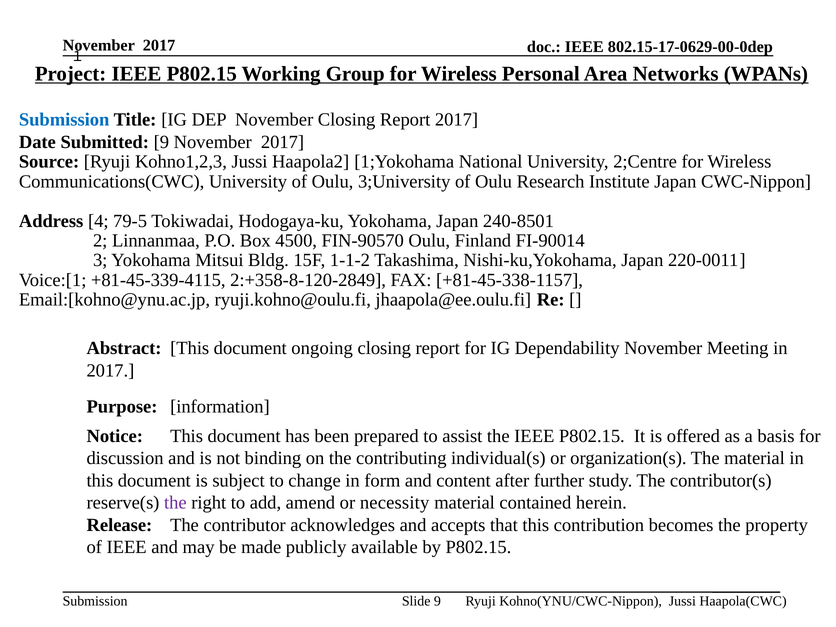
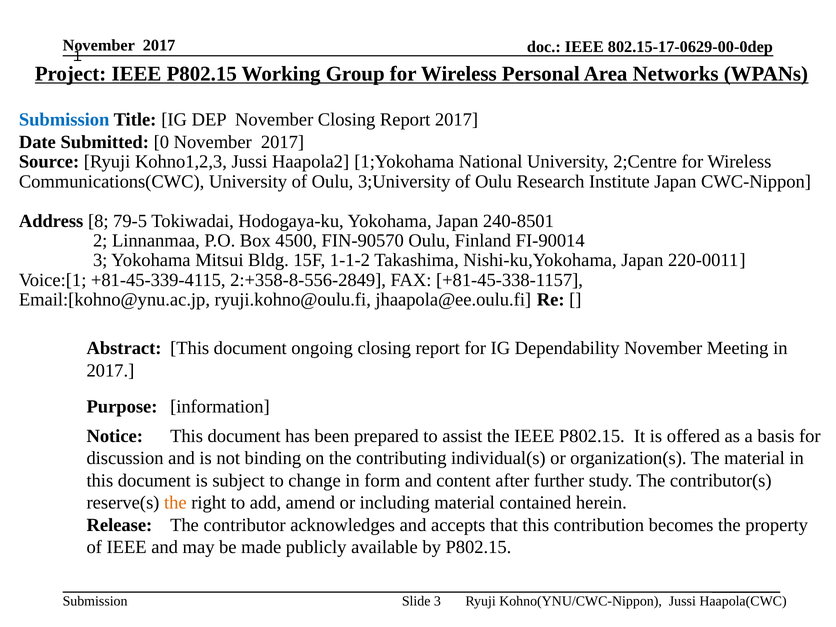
Submitted 9: 9 -> 0 (161, 142)
4: 4 -> 8 (98, 221)
2:+358-8-120-2849: 2:+358-8-120-2849 -> 2:+358-8-556-2849 (308, 280)
the colour: purple -> orange (175, 503)
necessity: necessity -> including (395, 503)
Slide 9: 9 -> 3 (437, 601)
